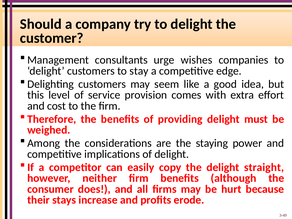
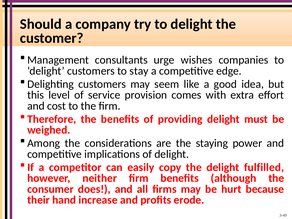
straight: straight -> fulfilled (264, 167)
stays: stays -> hand (64, 200)
